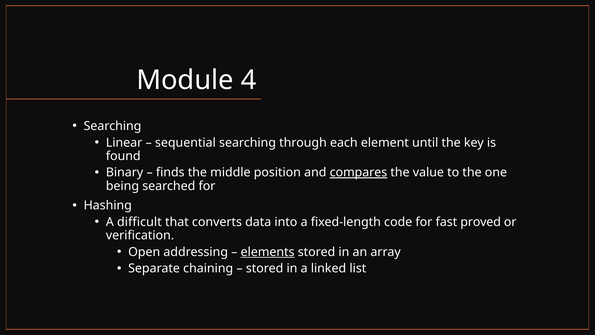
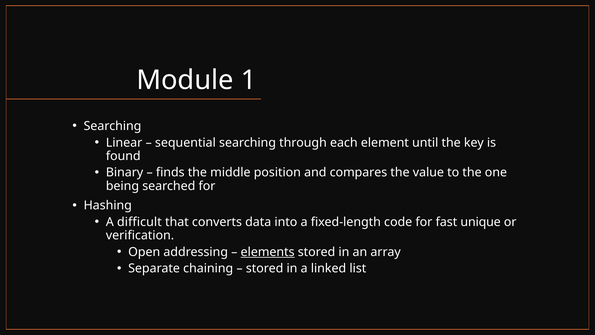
4: 4 -> 1 (249, 80)
compares underline: present -> none (358, 172)
proved: proved -> unique (481, 222)
